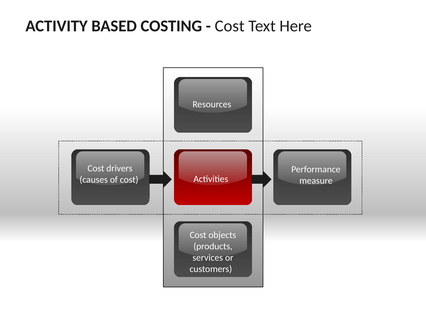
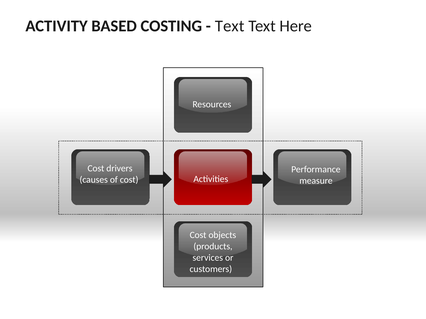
Cost: Cost -> Text (230, 26)
